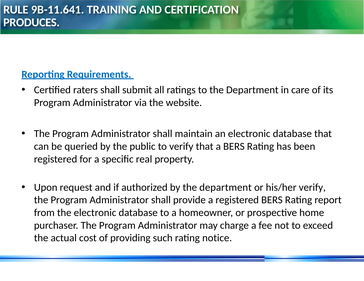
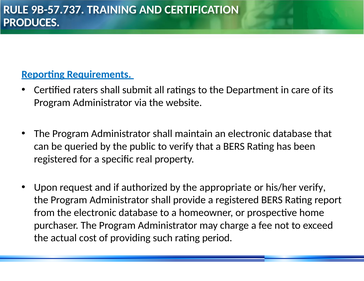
9B-11.641: 9B-11.641 -> 9B-57.737 (58, 10)
by the department: department -> appropriate (226, 188)
notice: notice -> period (217, 238)
